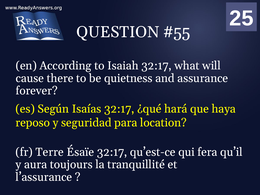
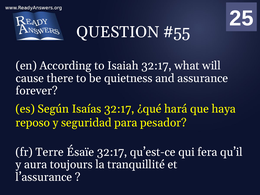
location: location -> pesador (163, 123)
